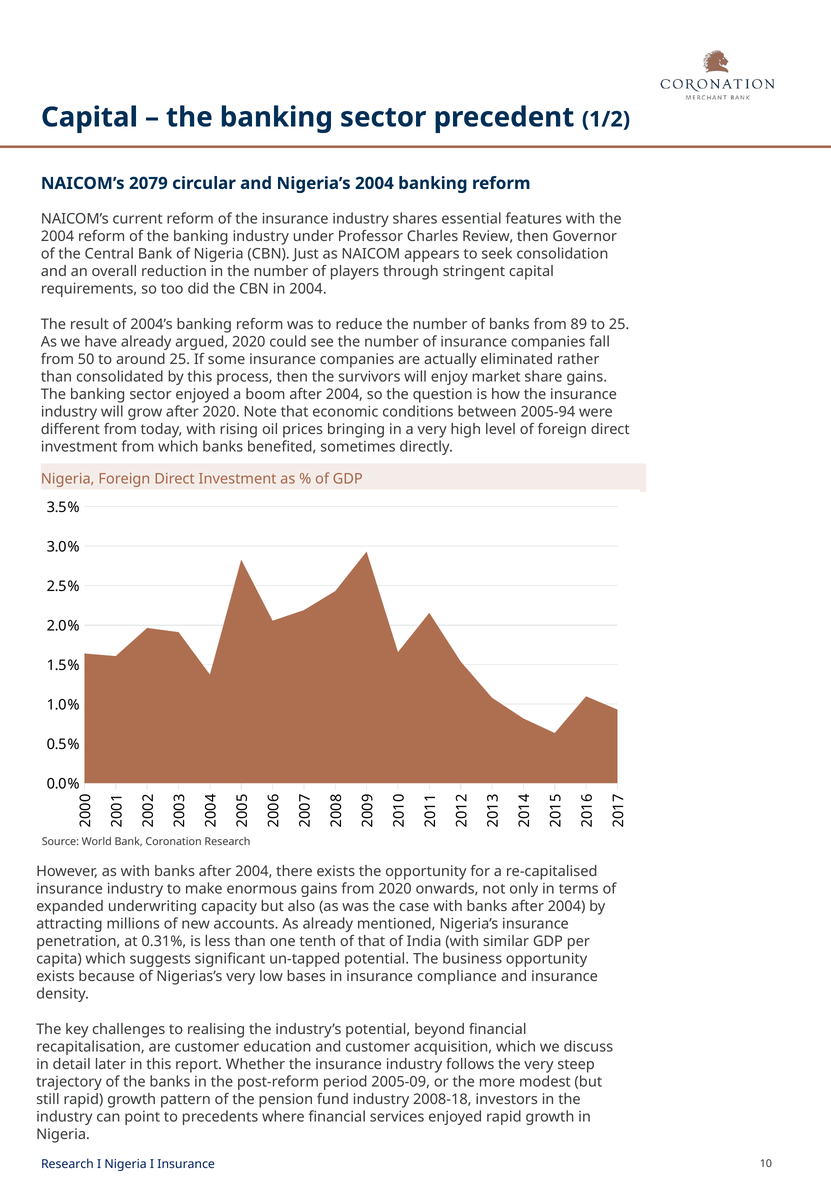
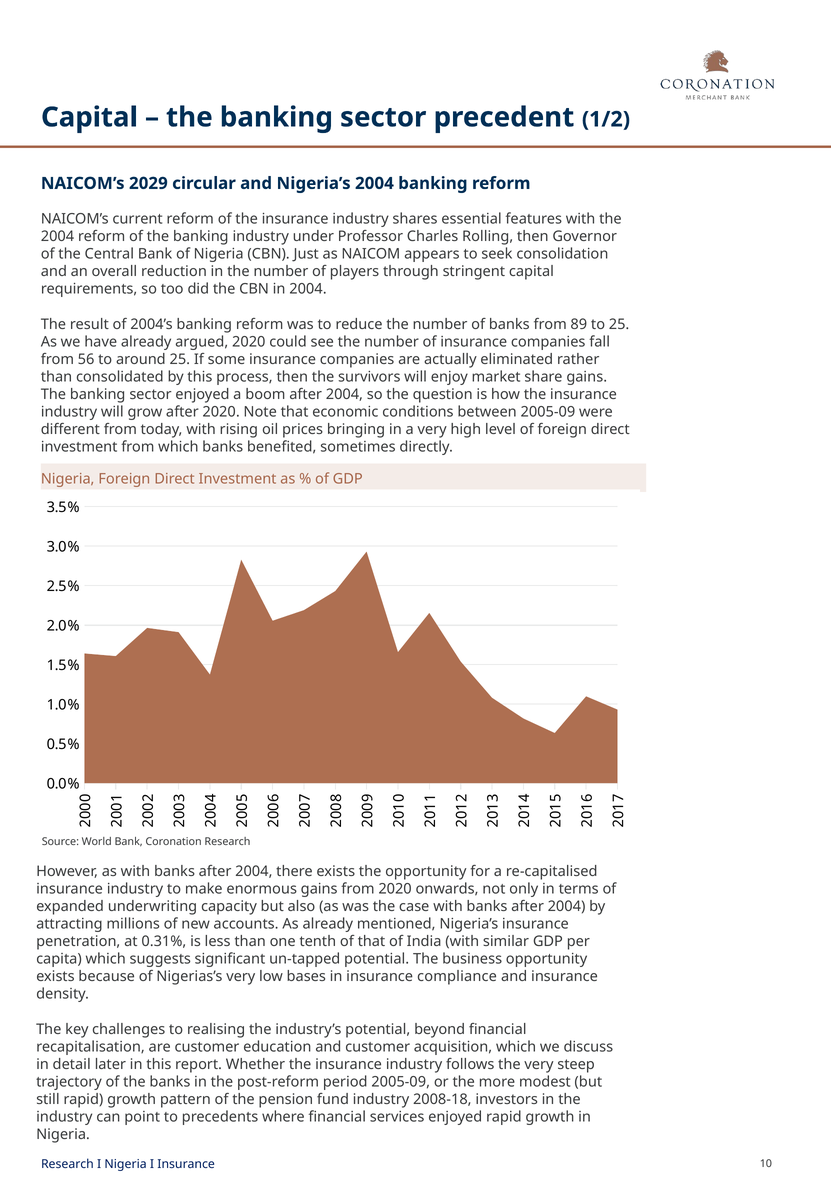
2079: 2079 -> 2029 (148, 183)
Review: Review -> Rolling (488, 237)
50: 50 -> 56 (86, 359)
between 2005-94: 2005-94 -> 2005-09 (548, 412)
